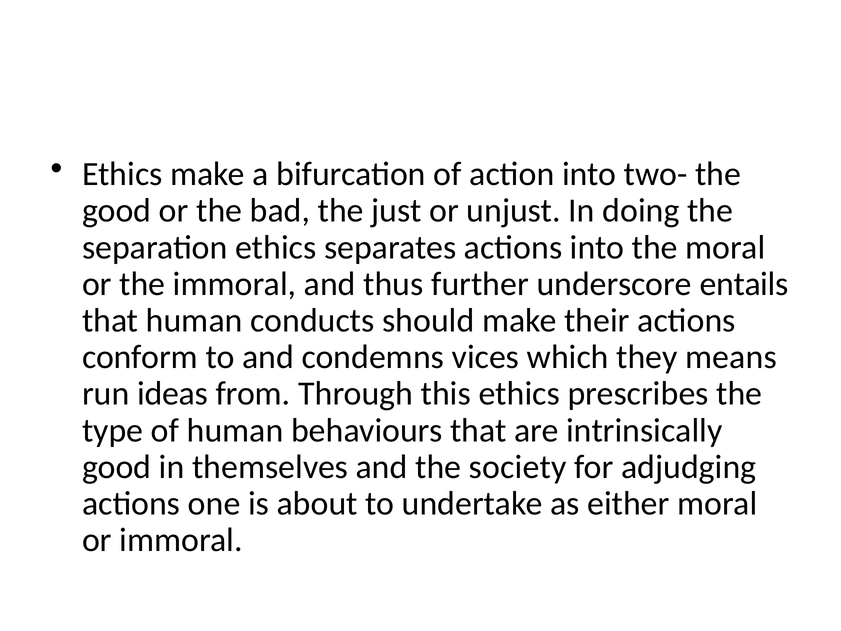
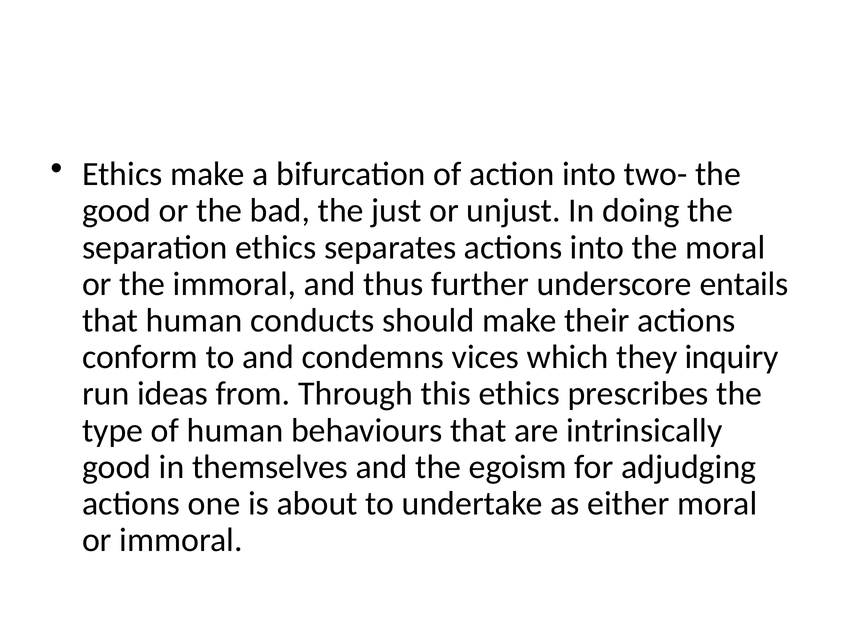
means: means -> inquiry (731, 357)
society: society -> egoism (518, 467)
